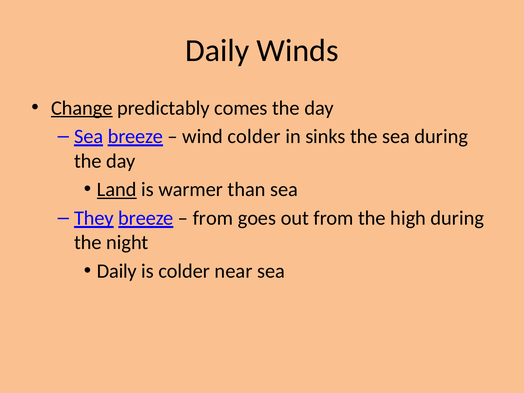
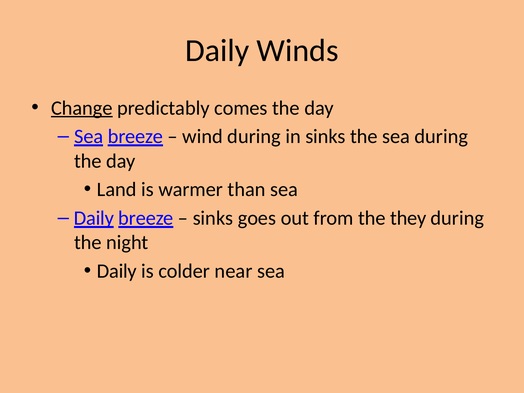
wind colder: colder -> during (254, 137)
Land underline: present -> none (117, 190)
They: They -> Daily (94, 218)
from: from -> sinks (213, 218)
high: high -> they (408, 218)
